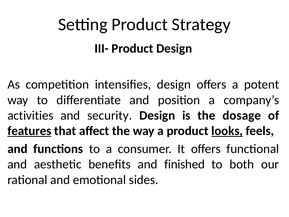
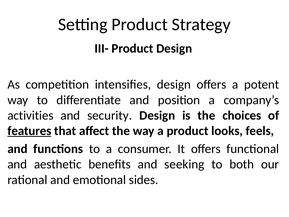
dosage: dosage -> choices (242, 115)
looks underline: present -> none (227, 131)
finished: finished -> seeking (184, 164)
